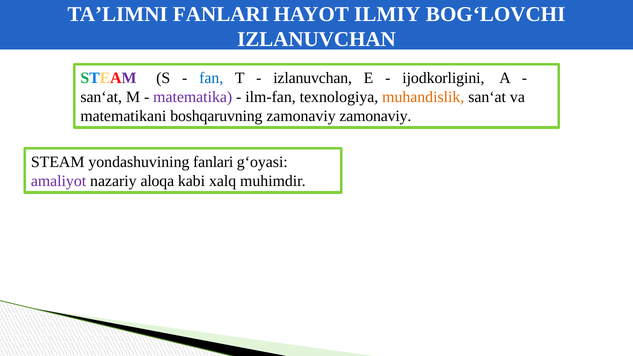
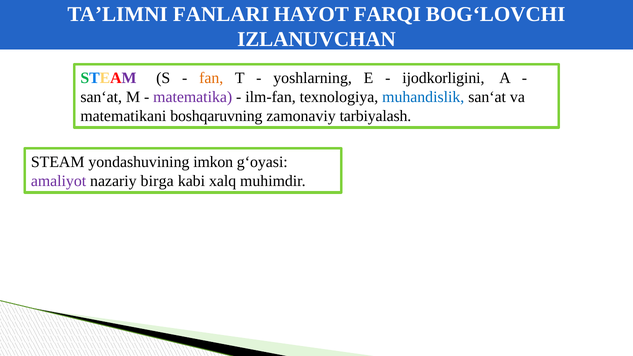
ILMIY: ILMIY -> FARQI (387, 14)
fan colour: blue -> orange (211, 78)
izlanuvchan: izlanuvchan -> yoshlarning (313, 78)
muhandislik colour: orange -> blue (423, 97)
zamonaviy zamonaviy: zamonaviy -> tarbiyalash (375, 116)
yondashuvining fanlari: fanlari -> imkon (213, 162)
aloqa: aloqa -> birga (157, 181)
